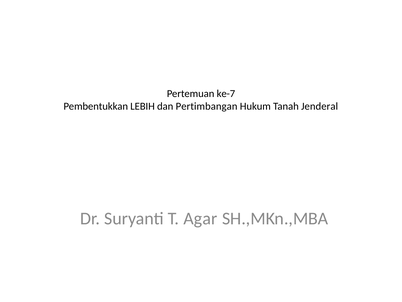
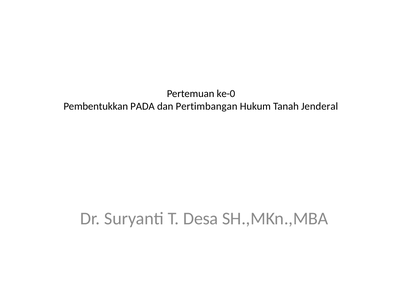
ke-7: ke-7 -> ke-0 (226, 94)
LEBIH: LEBIH -> PADA (143, 106)
Agar: Agar -> Desa (201, 218)
